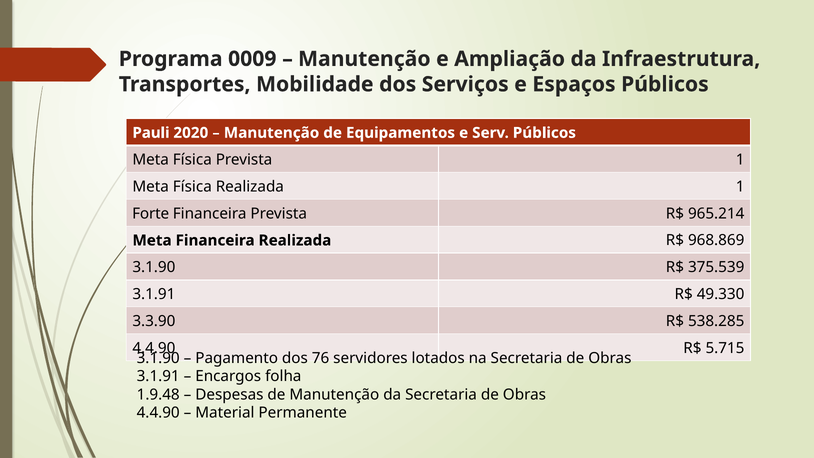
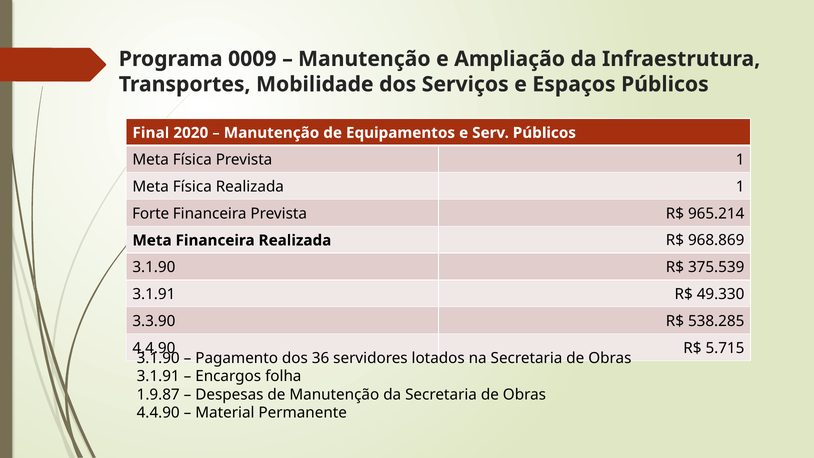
Pauli: Pauli -> Final (151, 133)
76: 76 -> 36 (321, 358)
1.9.48: 1.9.48 -> 1.9.87 (158, 395)
